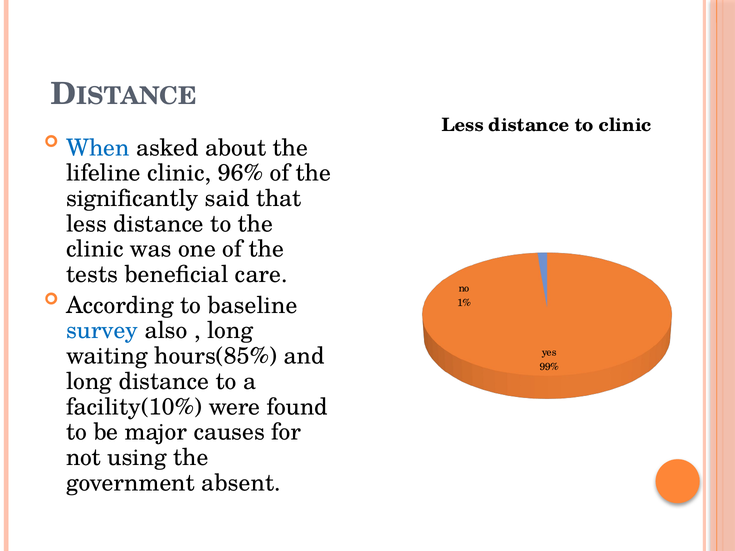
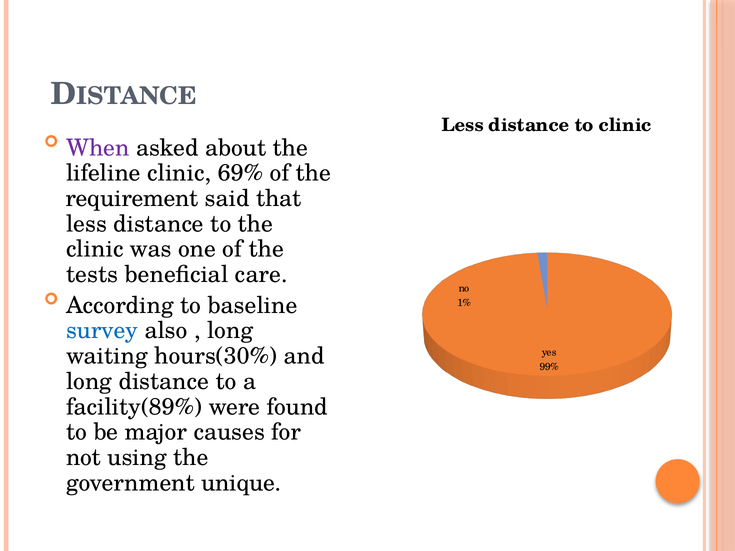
When colour: blue -> purple (98, 148)
96%: 96% -> 69% (240, 173)
significantly: significantly -> requirement (132, 199)
hours(85%: hours(85% -> hours(30% (216, 356)
facility(10%: facility(10% -> facility(89% (134, 407)
absent: absent -> unique (241, 483)
